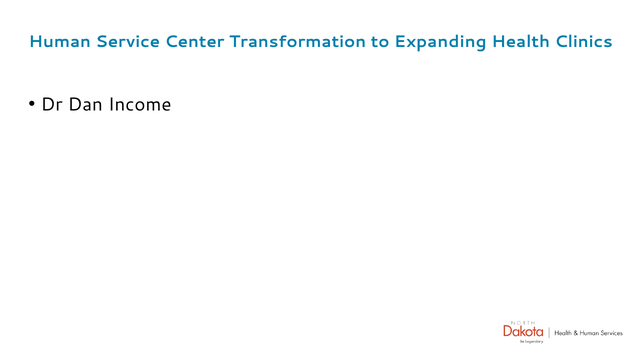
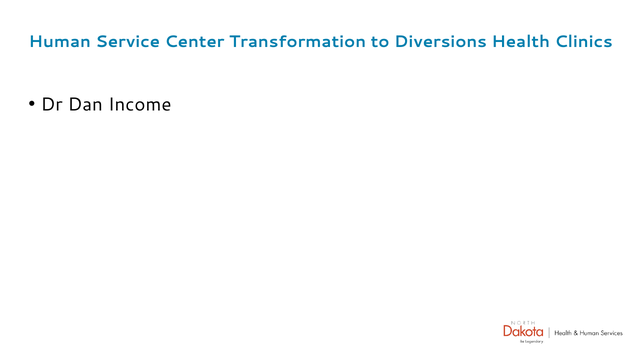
Expanding: Expanding -> Diversions (440, 42)
